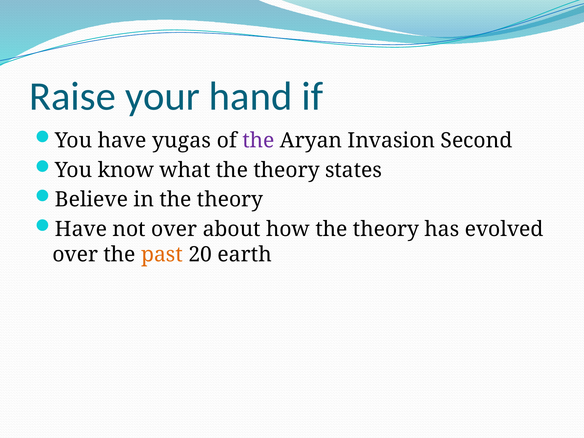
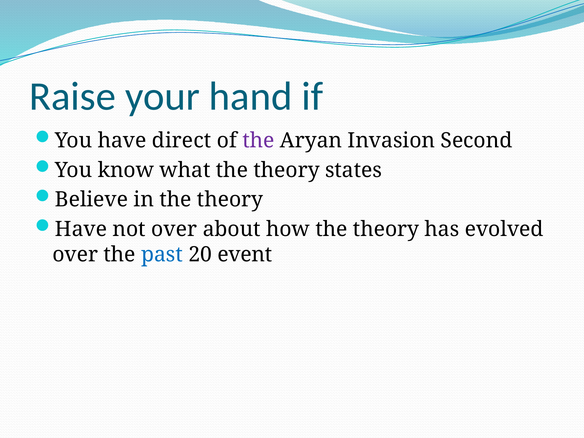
yugas: yugas -> direct (182, 141)
past colour: orange -> blue (162, 254)
earth: earth -> event (245, 254)
